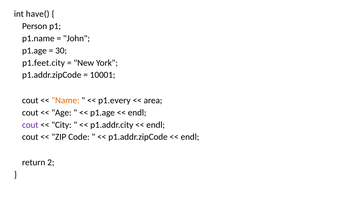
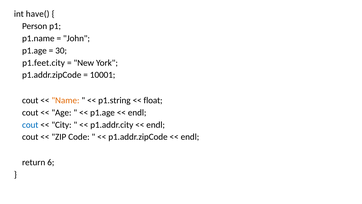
p1.every: p1.every -> p1.string (114, 100)
area: area -> float (153, 100)
cout colour: purple -> blue (30, 125)
2: 2 -> 6 (51, 162)
